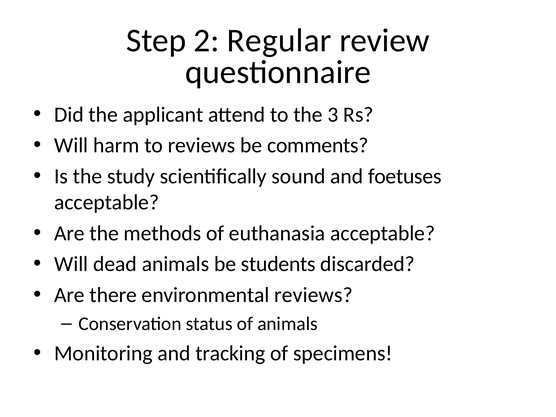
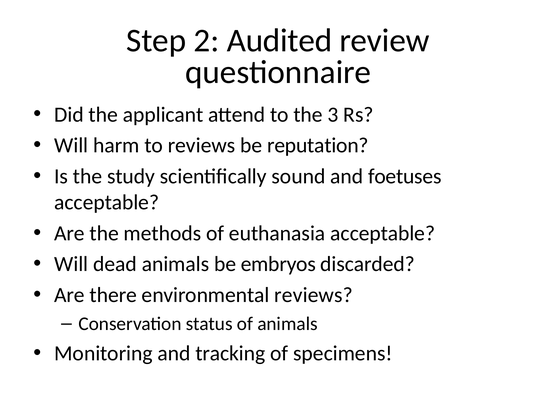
Regular: Regular -> Audited (279, 40)
comments: comments -> reputation (318, 145)
students: students -> embryos (278, 264)
